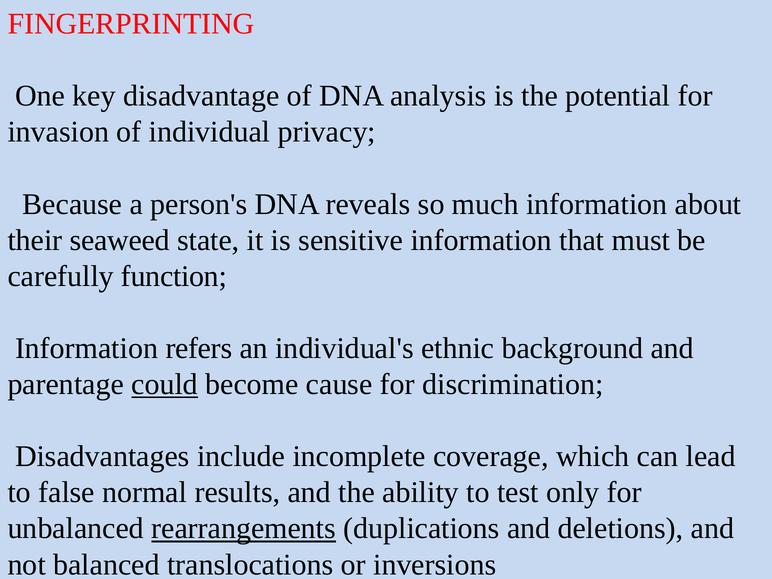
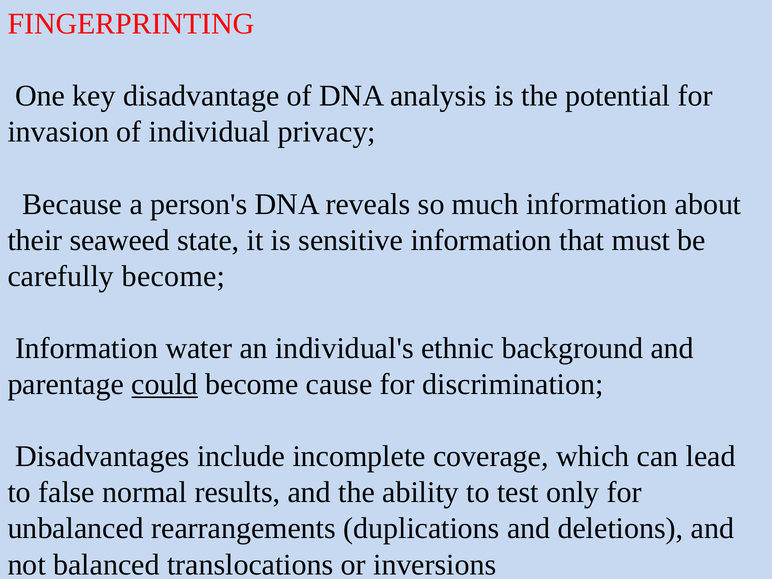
carefully function: function -> become (174, 276)
refers: refers -> water (199, 348)
rearrangements underline: present -> none (244, 529)
